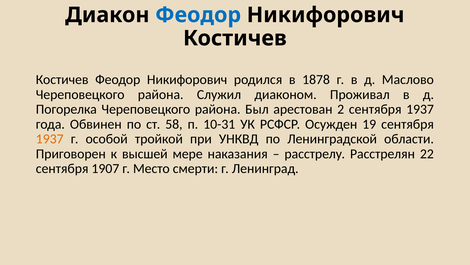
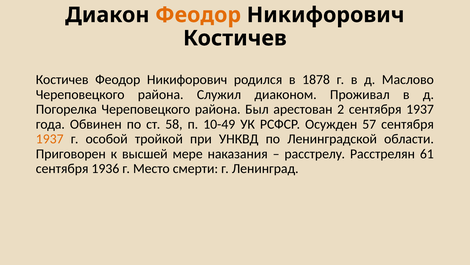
Феодор colour: blue -> orange (198, 15)
10-31: 10-31 -> 10-49 (219, 124)
19: 19 -> 57 (369, 124)
22: 22 -> 61 (427, 154)
1907: 1907 -> 1936 (105, 168)
